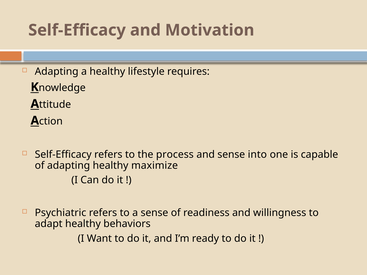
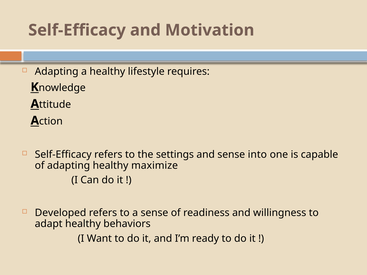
process: process -> settings (175, 155)
Psychiatric: Psychiatric -> Developed (61, 213)
